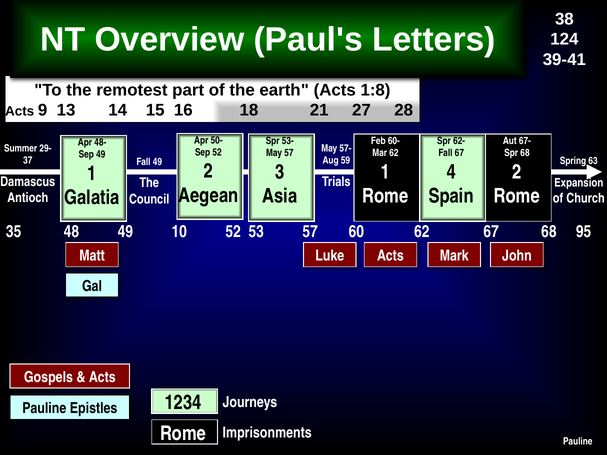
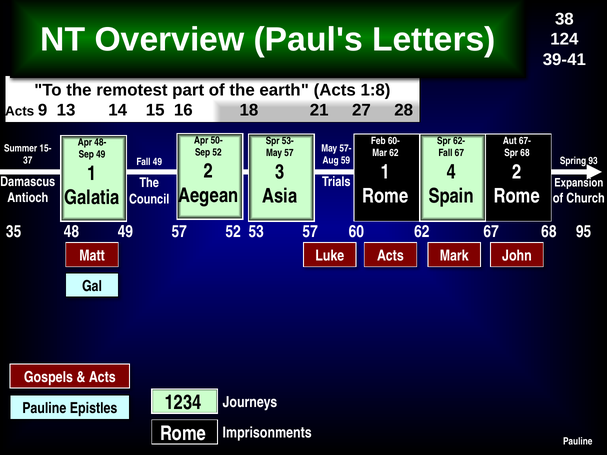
29-: 29- -> 15- (45, 148)
63: 63 -> 93 (593, 161)
49 10: 10 -> 57 (179, 232)
